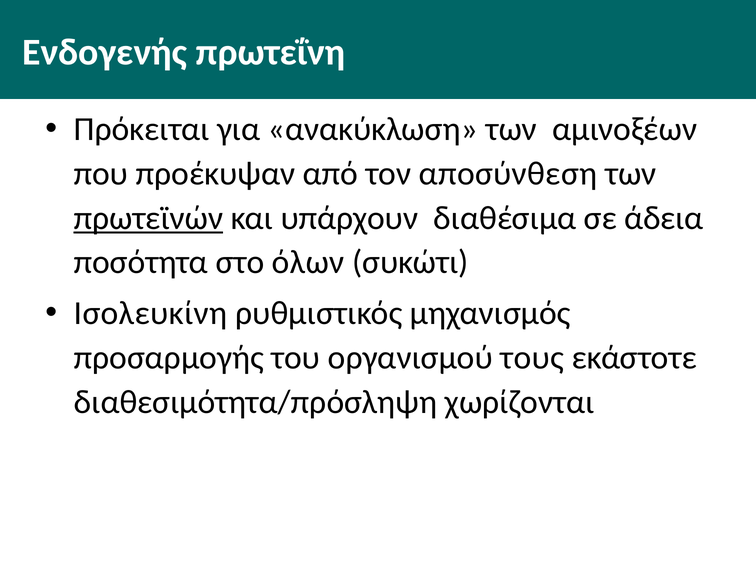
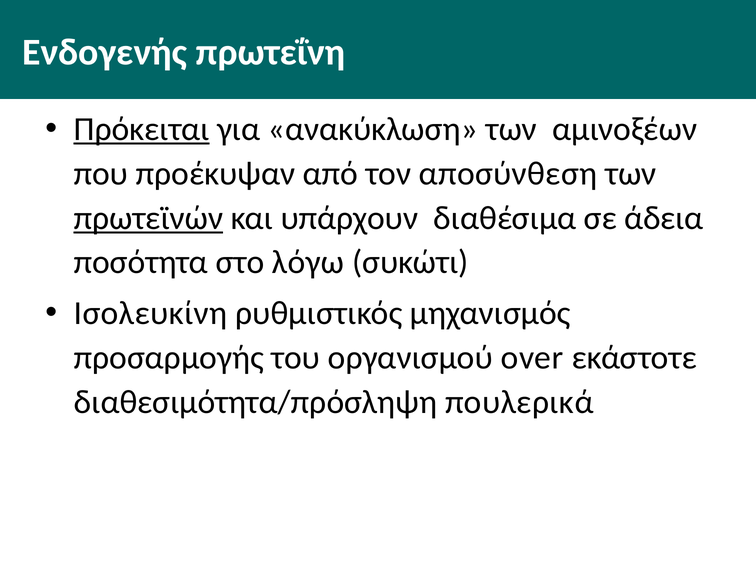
Πρόκειται underline: none -> present (142, 129)
όλων: όλων -> λόγω (308, 262)
τους: τους -> over (532, 358)
χωρίζονται: χωρίζονται -> πουλερικά (519, 402)
